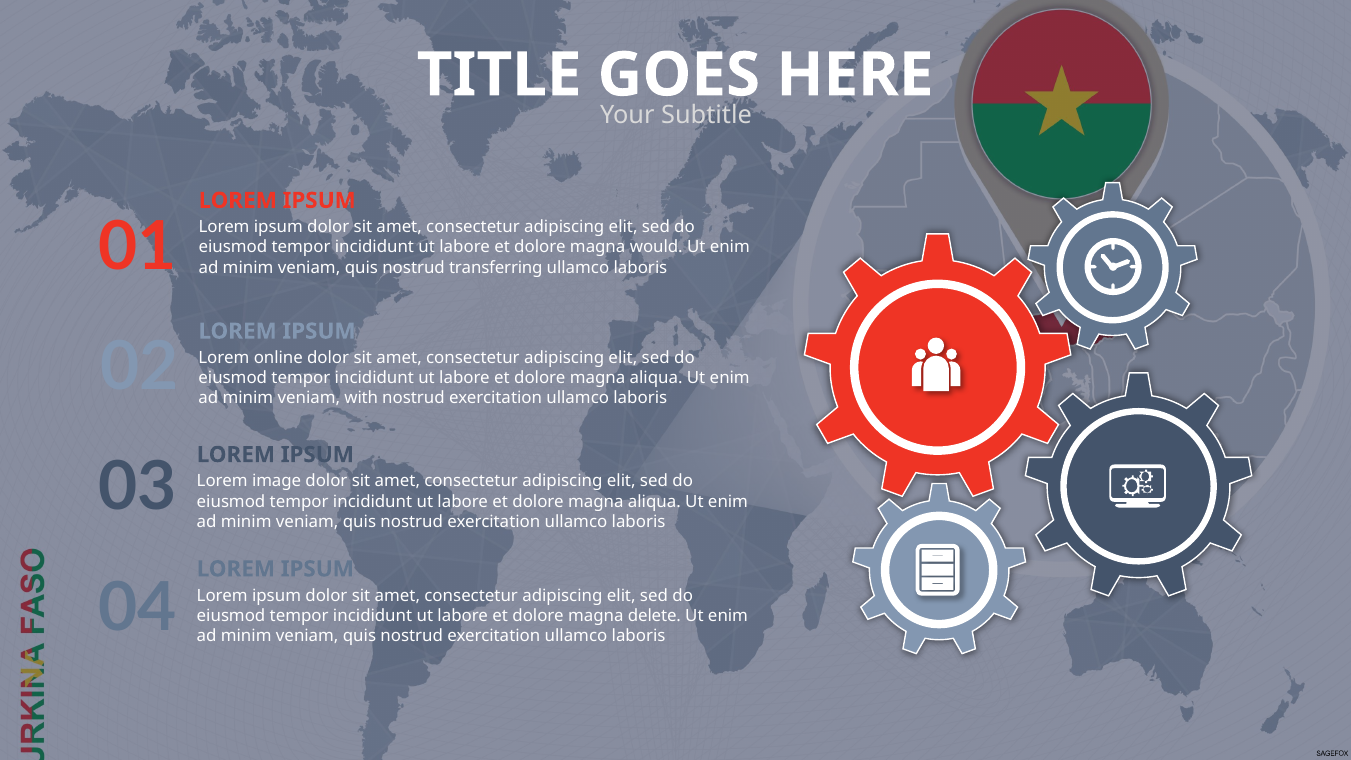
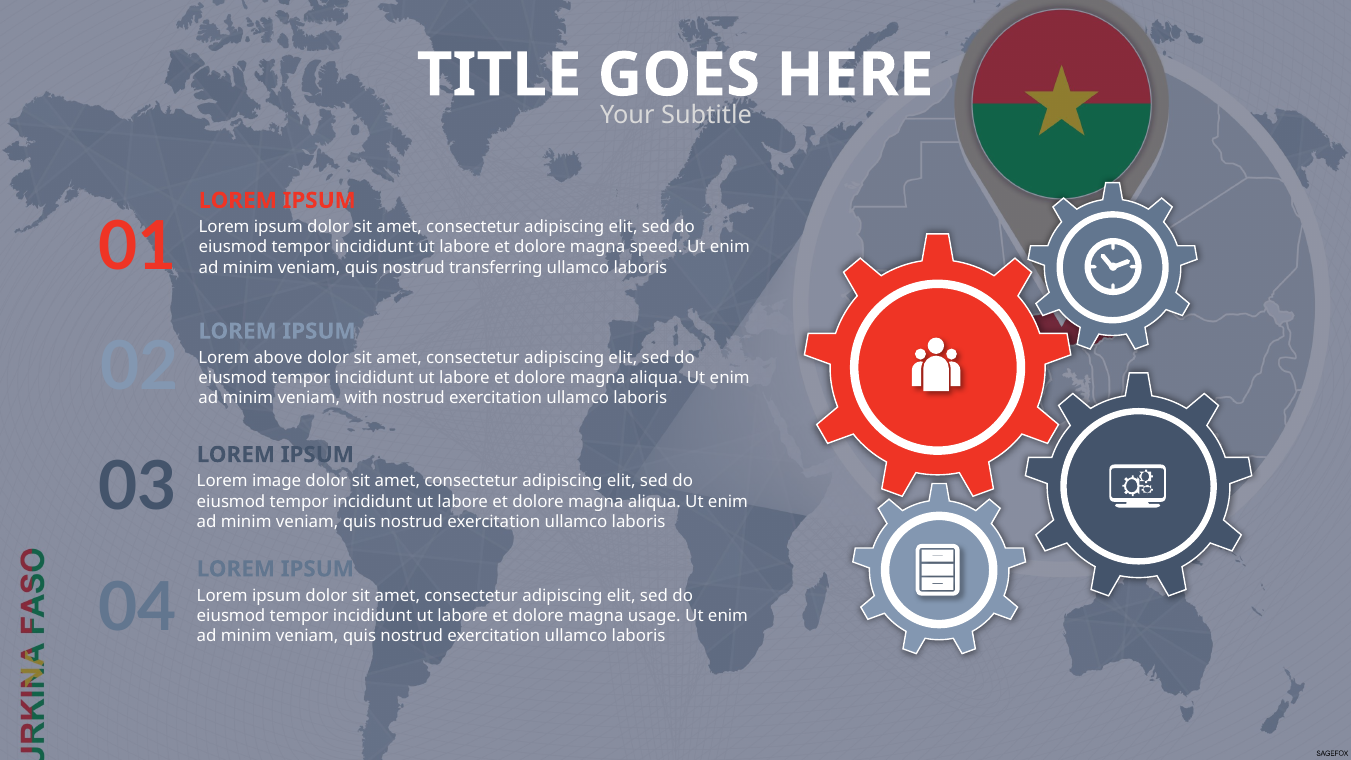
would: would -> speed (656, 247)
online: online -> above (278, 358)
delete: delete -> usage (654, 616)
